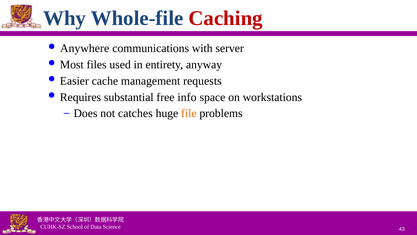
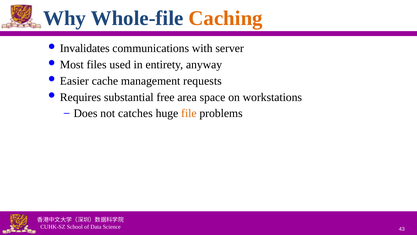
Caching colour: red -> orange (226, 18)
Anywhere: Anywhere -> Invalidates (85, 48)
info: info -> area (187, 97)
